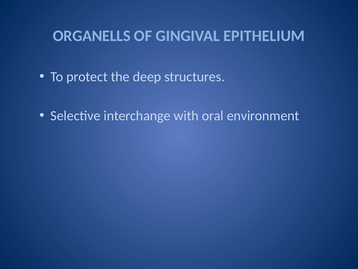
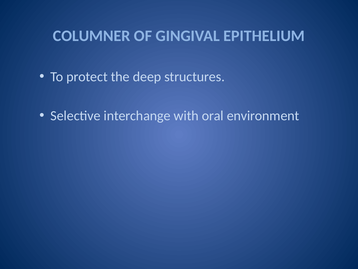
ORGANELLS: ORGANELLS -> COLUMNER (92, 36)
